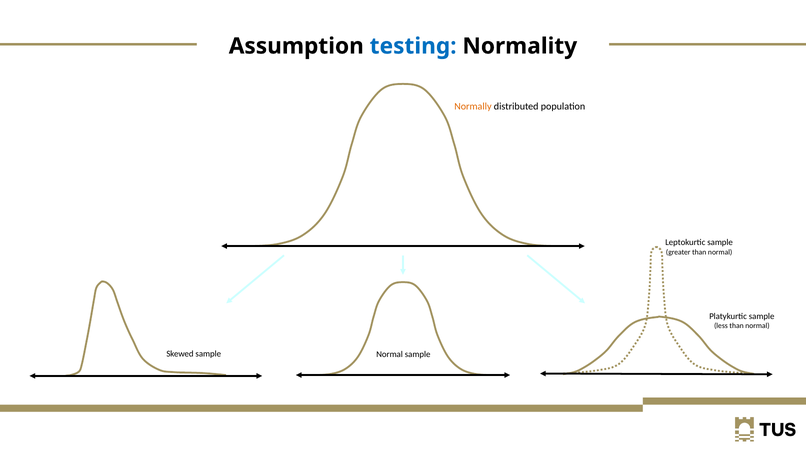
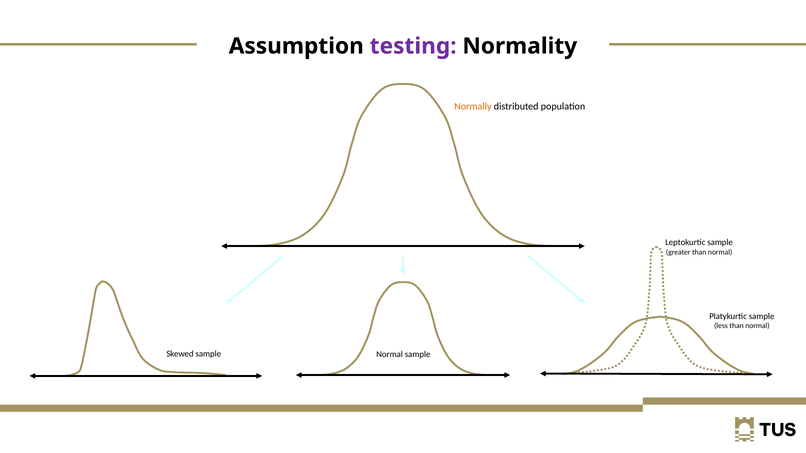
testing colour: blue -> purple (413, 46)
